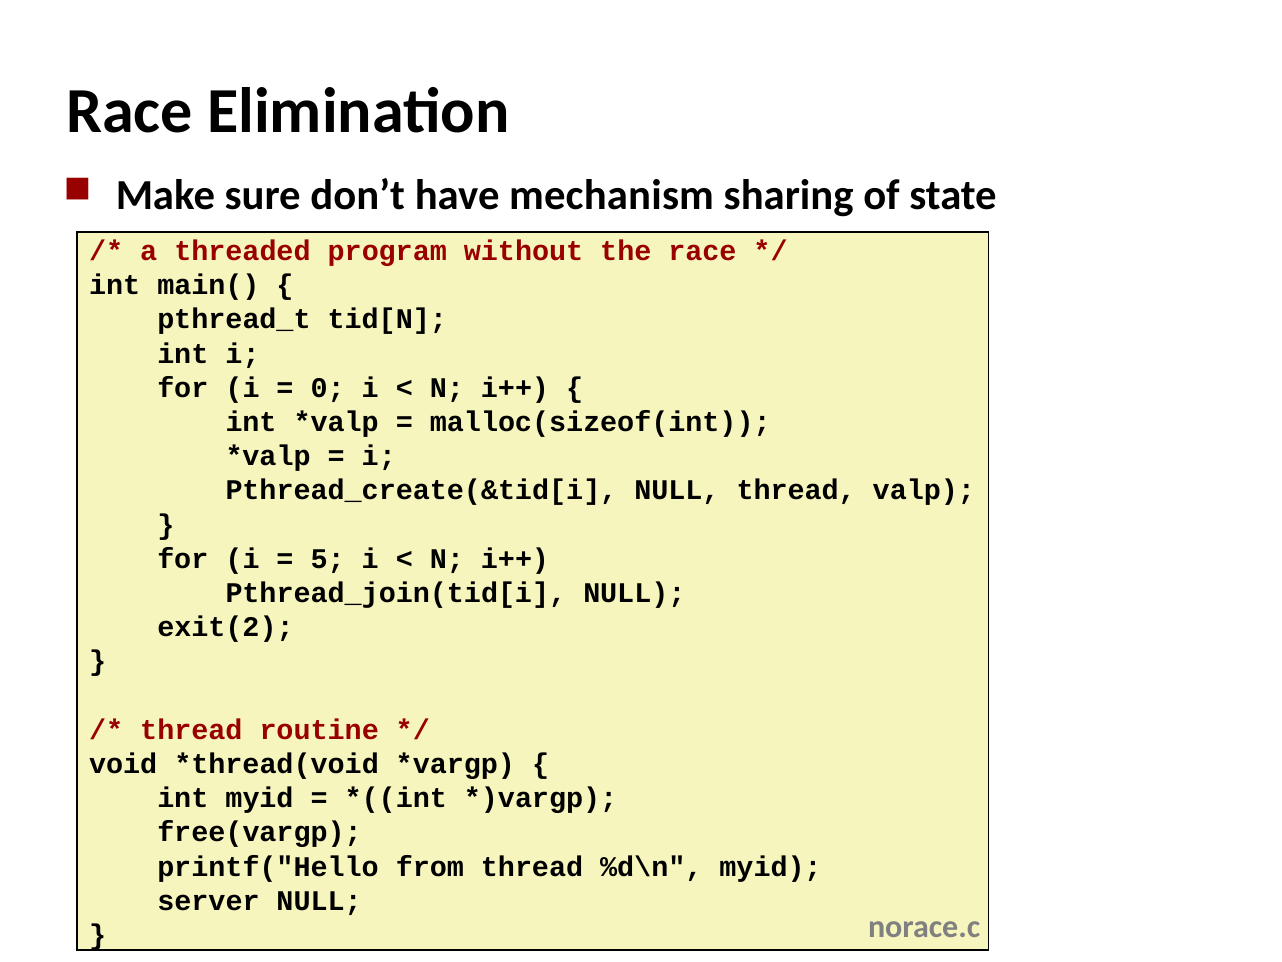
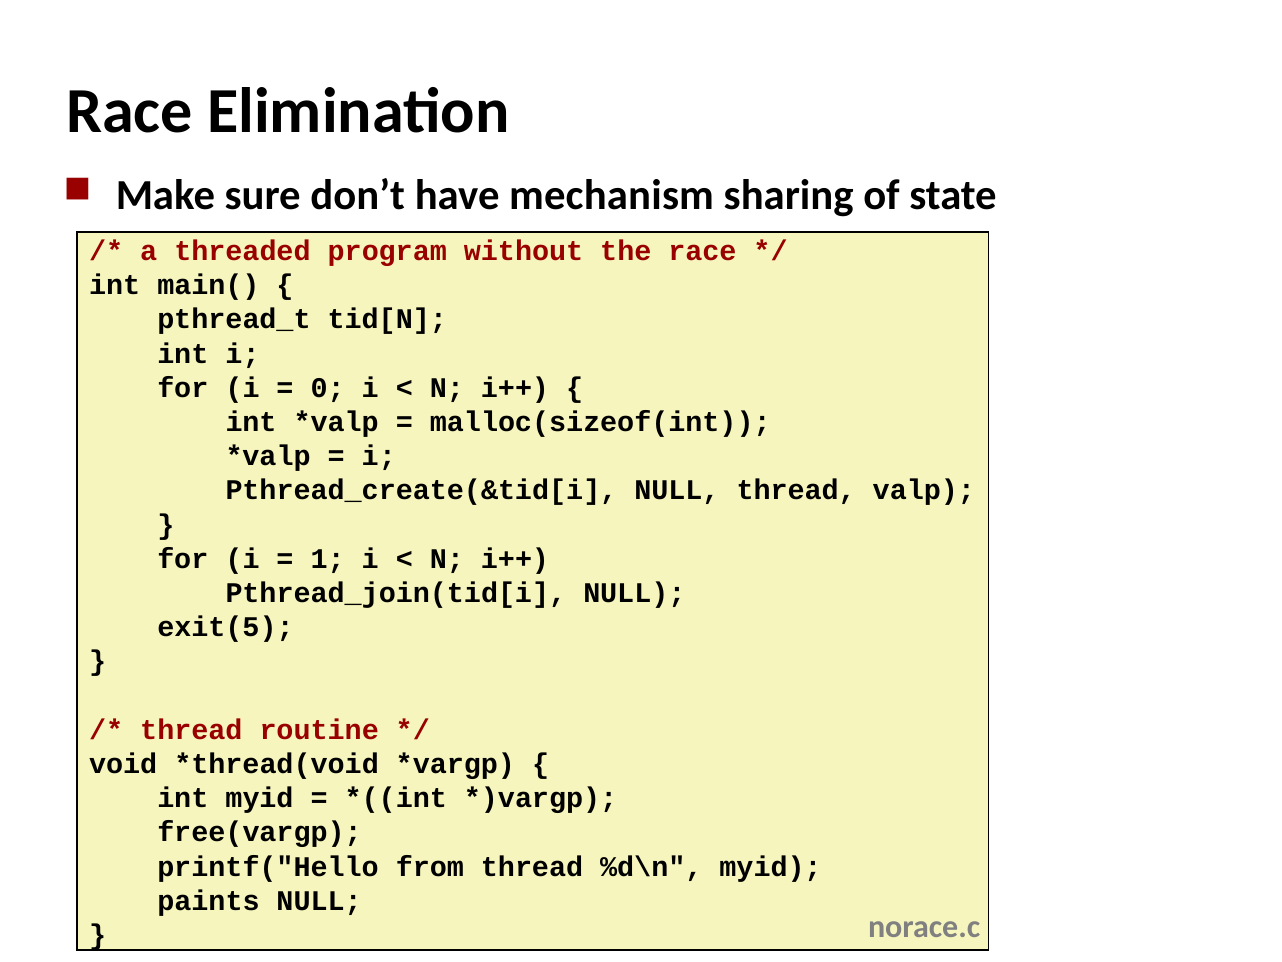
5: 5 -> 1 (328, 559)
exit(2: exit(2 -> exit(5 (225, 627)
server: server -> paints (209, 900)
